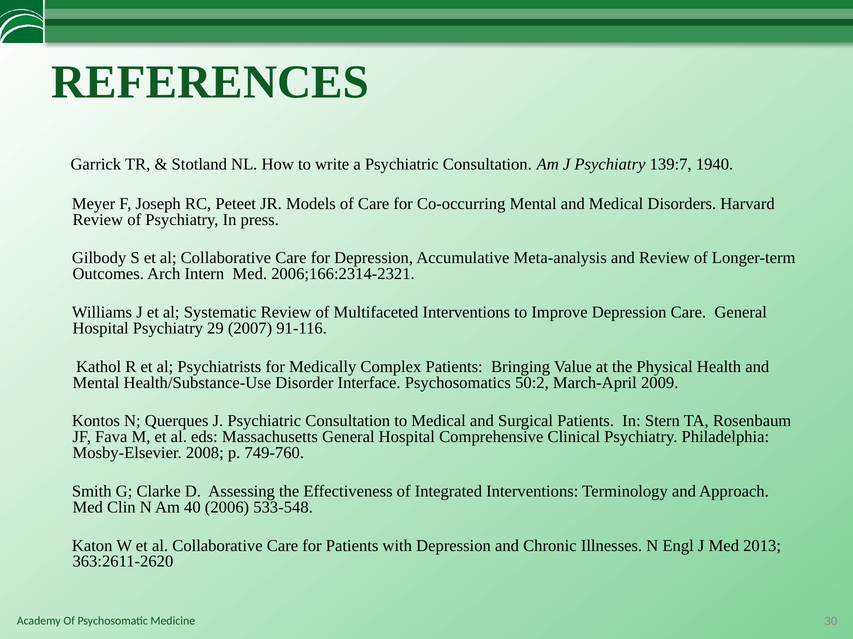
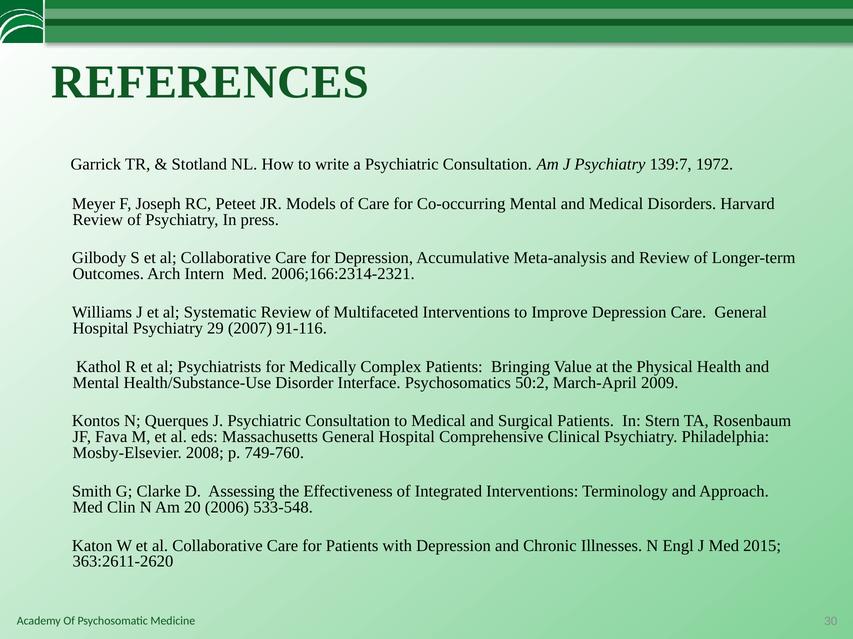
1940: 1940 -> 1972 (715, 164)
40: 40 -> 20 (192, 508)
2013: 2013 -> 2015 (762, 546)
